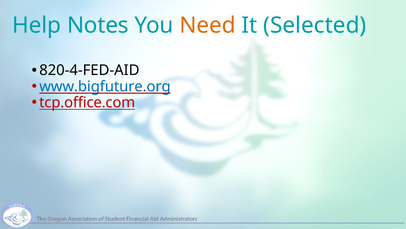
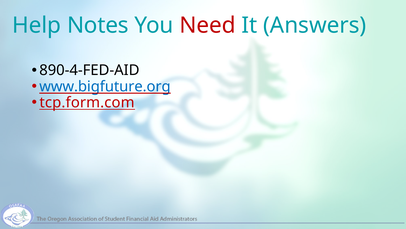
Need colour: orange -> red (208, 25)
Selected: Selected -> Answers (315, 25)
820-4-FED-AID: 820-4-FED-AID -> 890-4-FED-AID (89, 70)
tcp.office.com: tcp.office.com -> tcp.form.com (87, 102)
